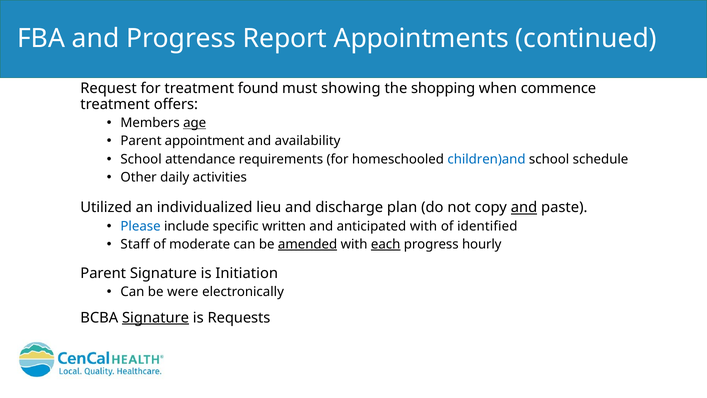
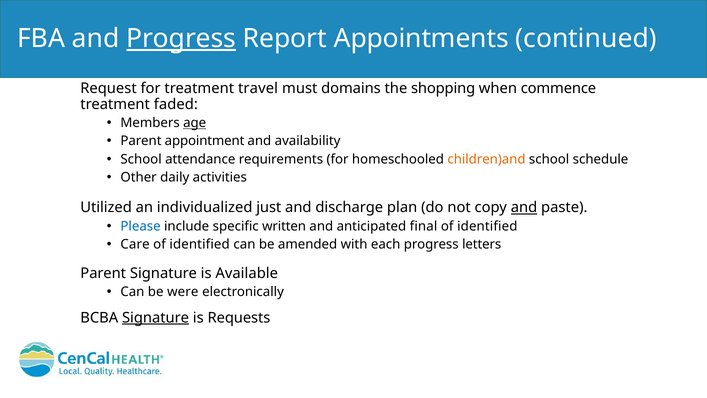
Progress underline: none -> present (181, 39)
found: found -> travel (258, 88)
showing: showing -> domains (351, 88)
offers: offers -> faded (176, 104)
children)and colour: blue -> orange (486, 159)
lieu: lieu -> just (269, 207)
anticipated with: with -> final (424, 226)
Staff: Staff -> Care (135, 244)
moderate: moderate -> identified (200, 244)
amended underline: present -> none (308, 244)
each underline: present -> none (386, 244)
hourly: hourly -> letters (482, 244)
Initiation: Initiation -> Available (247, 273)
